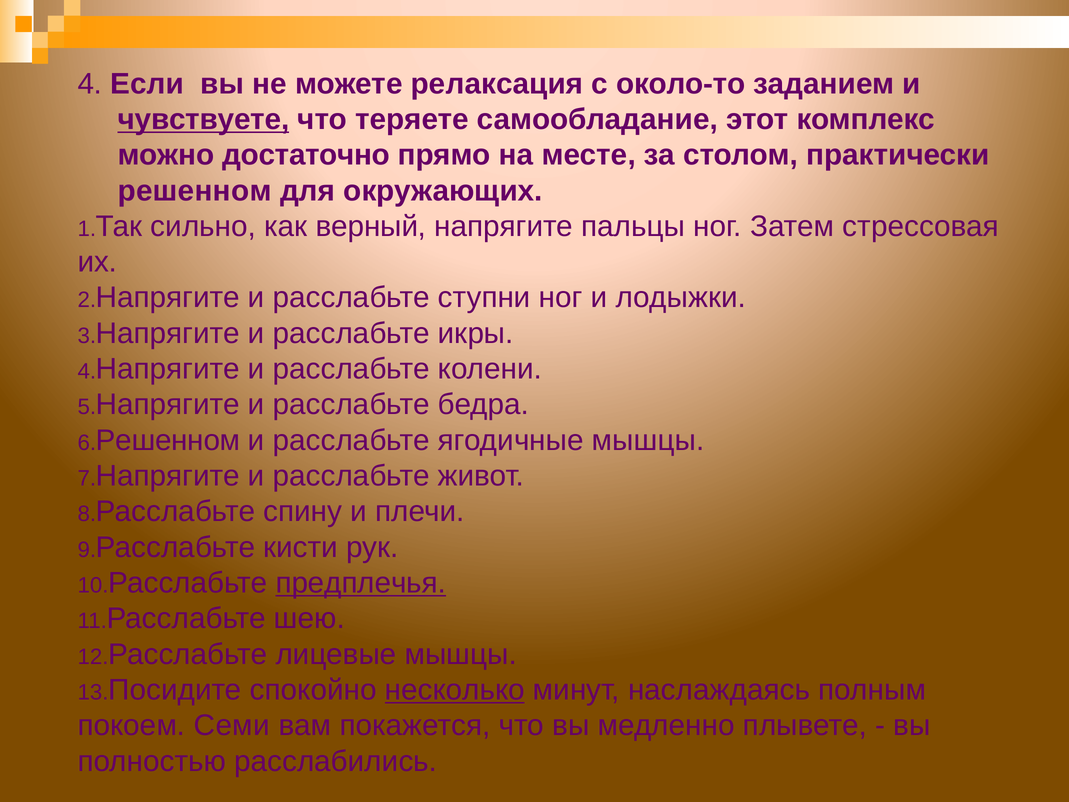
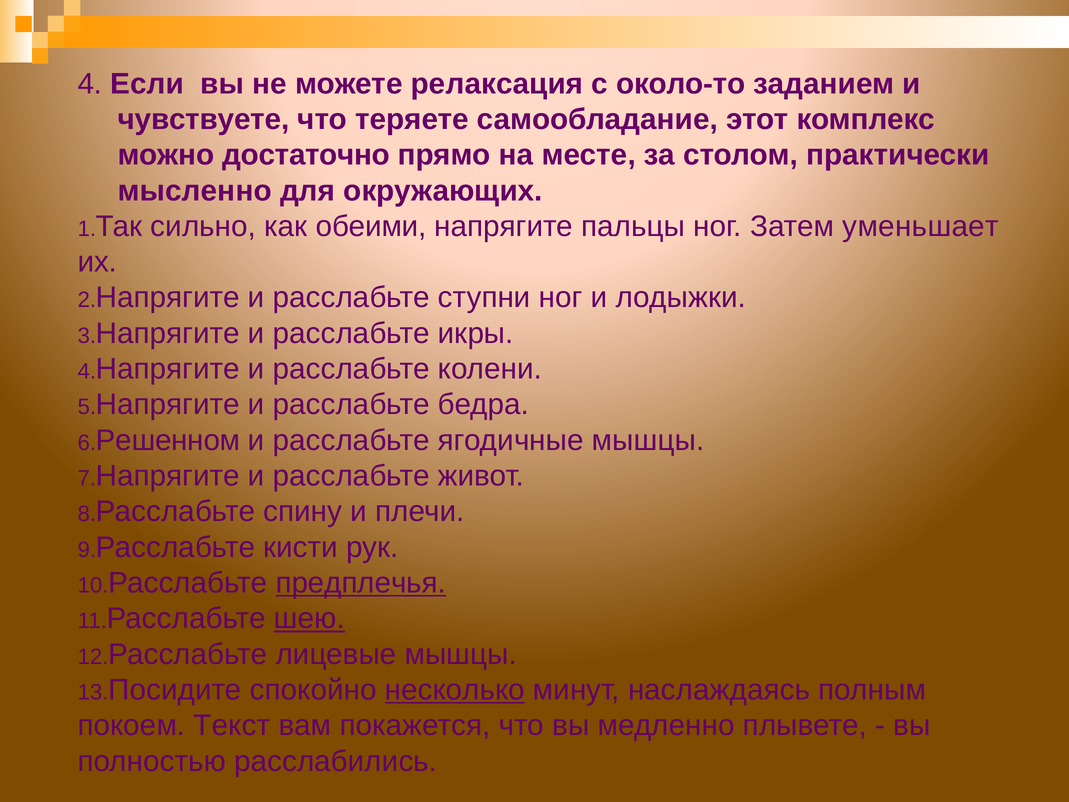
чувствуете underline: present -> none (203, 119)
решенном: решенном -> мысленно (195, 191)
верный: верный -> обеими (371, 226)
стрессовая: стрессовая -> уменьшает (921, 226)
шею underline: none -> present (309, 618)
Семи: Семи -> Текст (232, 725)
